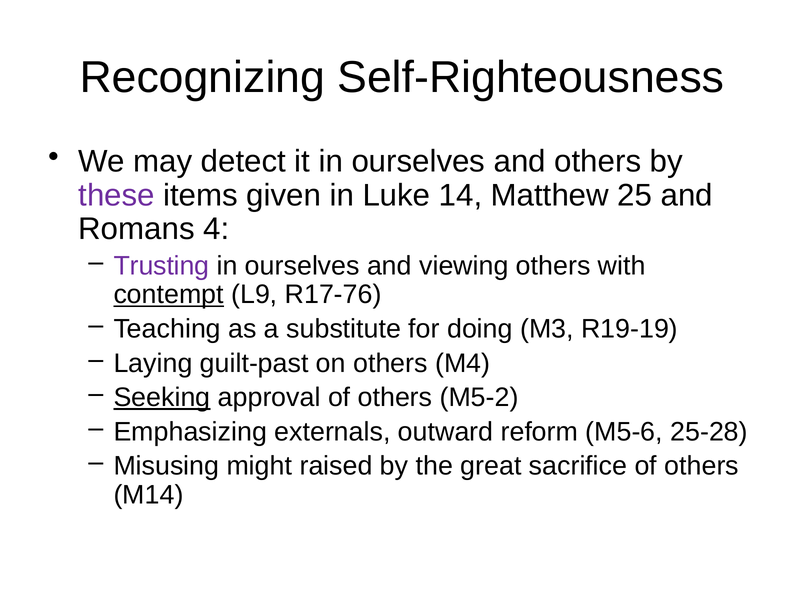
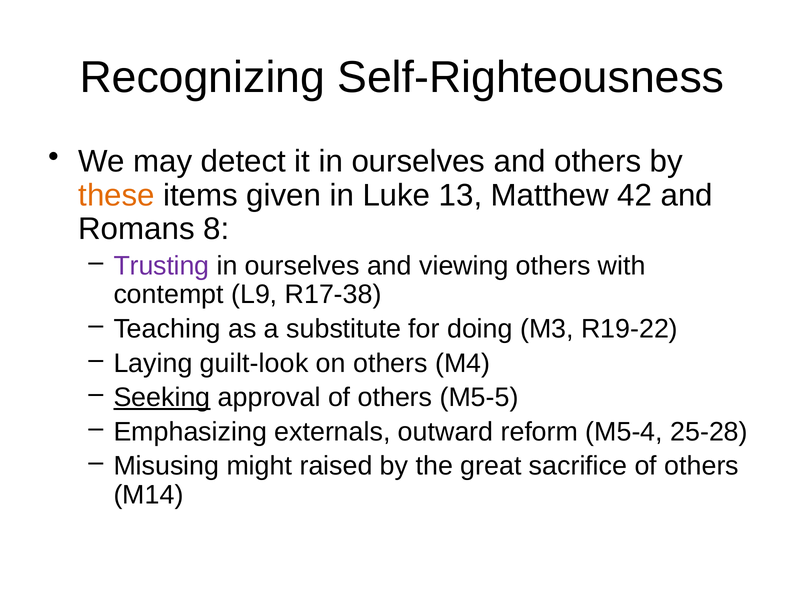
these colour: purple -> orange (117, 195)
14: 14 -> 13 (461, 195)
25: 25 -> 42 (635, 195)
4: 4 -> 8 (216, 229)
contempt underline: present -> none (169, 295)
R17-76: R17-76 -> R17-38 (333, 295)
R19-19: R19-19 -> R19-22 (629, 329)
guilt-past: guilt-past -> guilt-look (254, 363)
M5-2: M5-2 -> M5-5 (479, 397)
M5-6: M5-6 -> M5-4 (624, 432)
